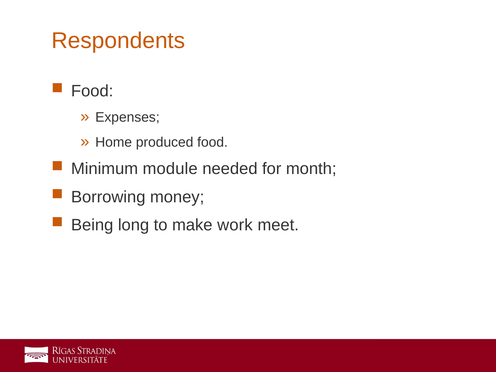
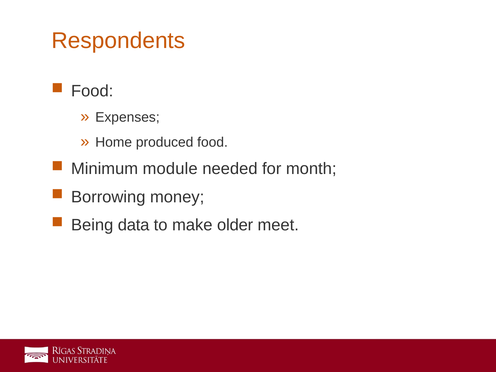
long: long -> data (134, 225)
work: work -> older (235, 225)
